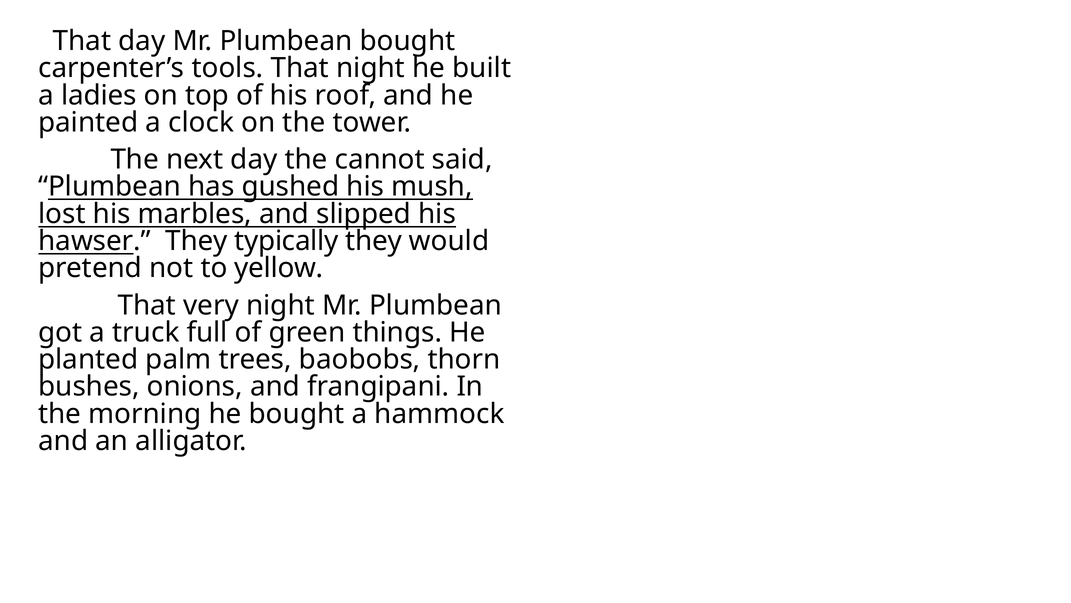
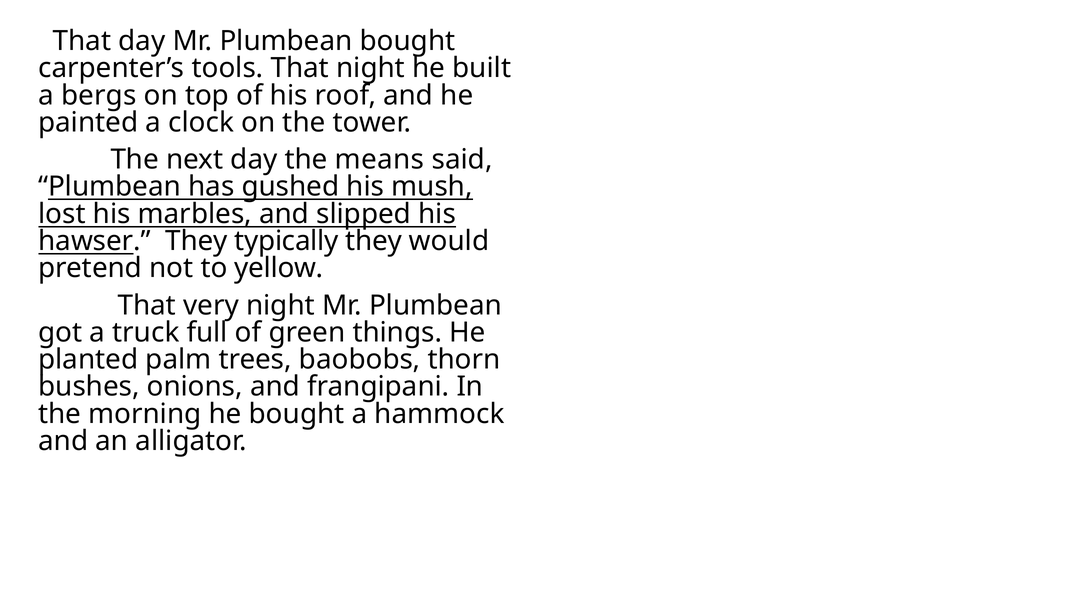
ladies: ladies -> bergs (99, 95)
cannot: cannot -> means (380, 160)
